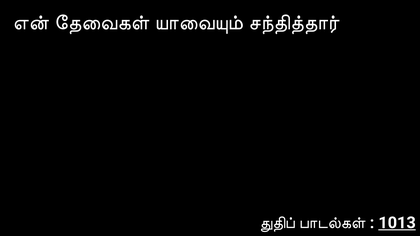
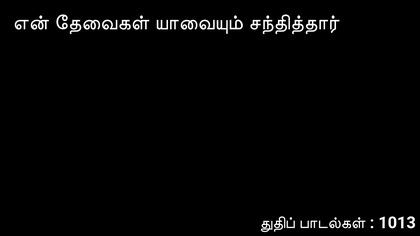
1013 underline: present -> none (397, 223)
